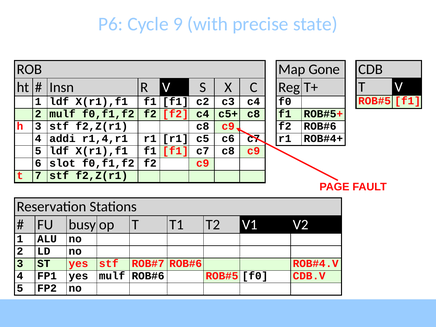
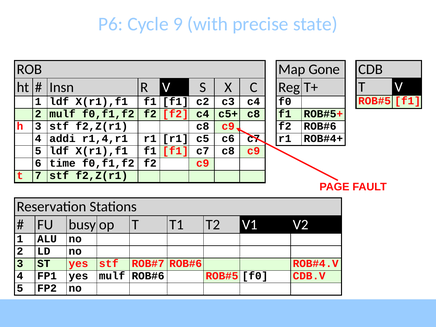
slot: slot -> time (62, 163)
